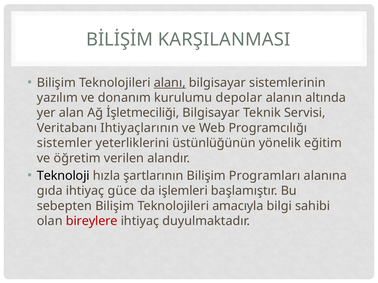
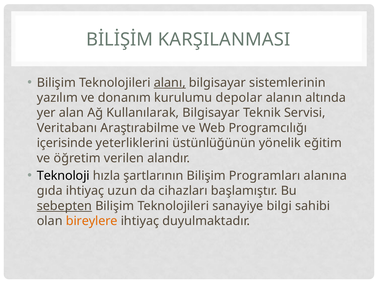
İşletmeciliği: İşletmeciliği -> Kullanılarak (143, 113)
Ihtiyaçlarının: Ihtiyaçlarının -> Araştırabilme (140, 128)
sistemler: sistemler -> içerisinde (65, 143)
güce: güce -> uzun (122, 191)
işlemleri: işlemleri -> cihazları (183, 191)
sebepten underline: none -> present (64, 206)
amacıyla: amacıyla -> sanayiye (238, 206)
bireylere colour: red -> orange (92, 221)
